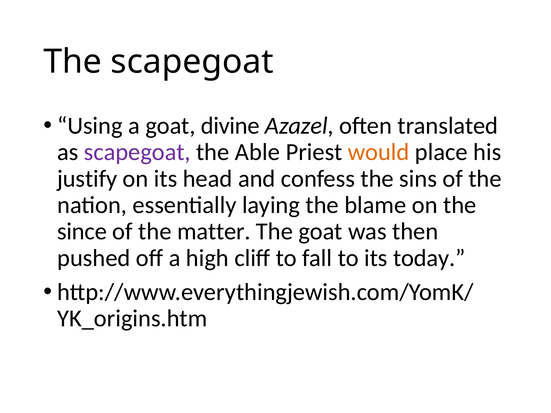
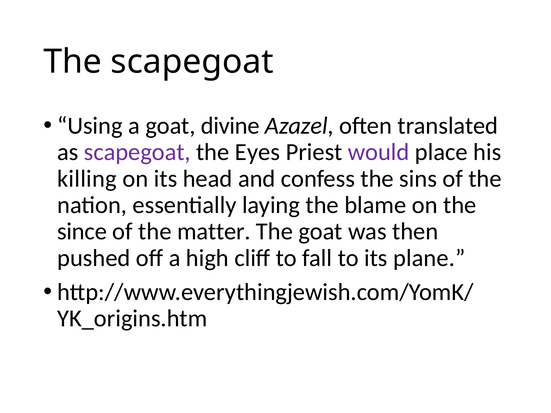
Able: Able -> Eyes (258, 152)
would colour: orange -> purple (379, 152)
justify: justify -> killing (87, 179)
today: today -> plane (429, 258)
